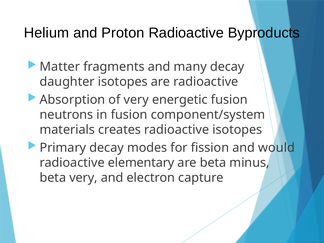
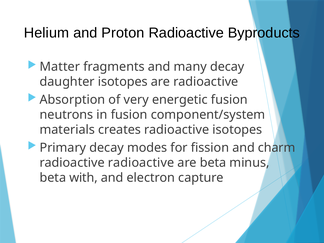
would: would -> charm (277, 148)
radioactive elementary: elementary -> radioactive (141, 163)
beta very: very -> with (84, 178)
